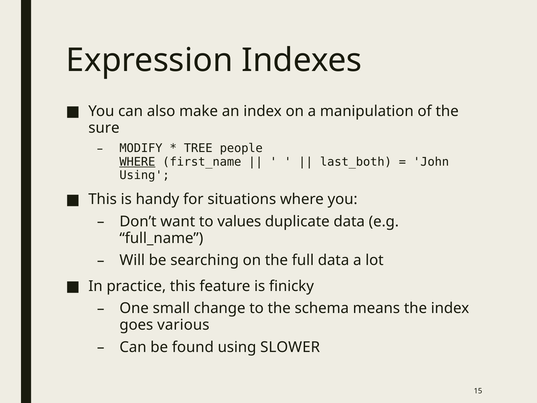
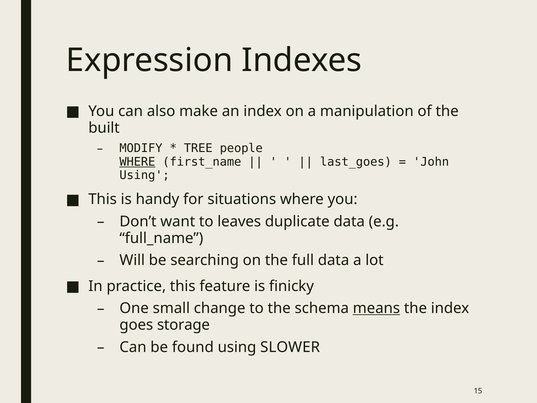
sure: sure -> built (104, 128)
last_both: last_both -> last_goes (356, 162)
values: values -> leaves (239, 221)
means underline: none -> present (376, 308)
various: various -> storage (183, 325)
